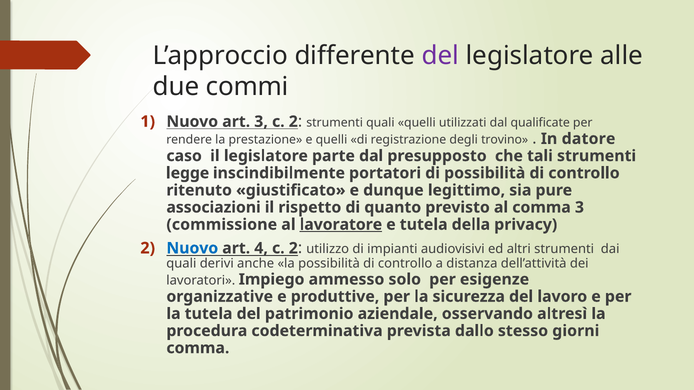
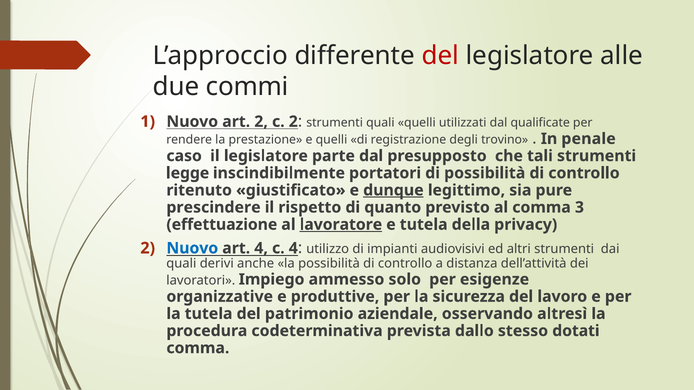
del colour: purple -> red (440, 56)
art 3: 3 -> 2 (261, 122)
datore: datore -> penale (589, 139)
dunque underline: none -> present (393, 190)
associazioni: associazioni -> prescindere (213, 208)
commissione: commissione -> effettuazione (222, 225)
4 c 2: 2 -> 4 (293, 248)
giorni: giorni -> dotati (576, 331)
